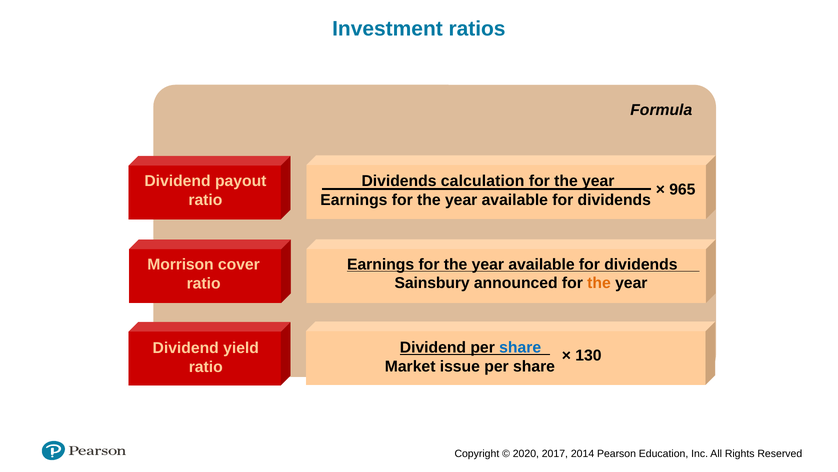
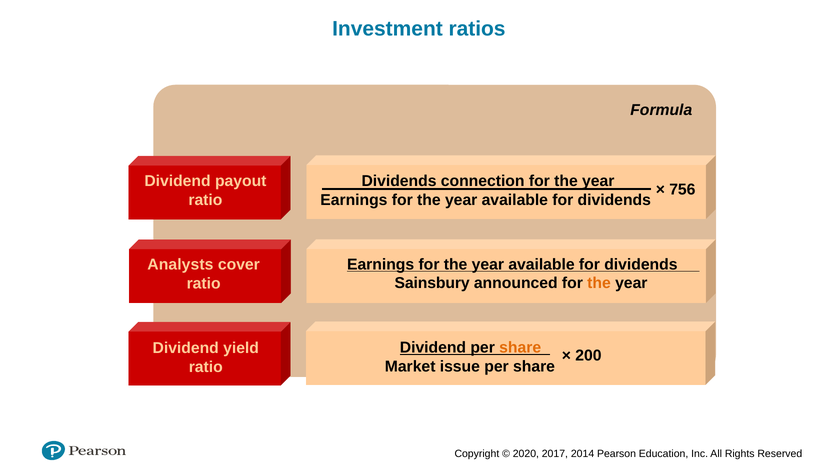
calculation: calculation -> connection (483, 181)
965: 965 -> 756 (682, 189)
Morrison: Morrison -> Analysts (180, 264)
share colour: blue -> orange (520, 347)
130: 130 -> 200 (588, 355)
